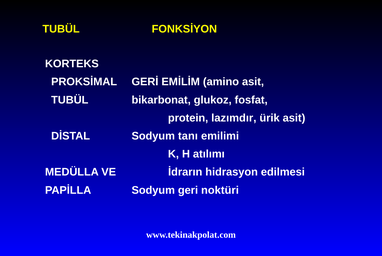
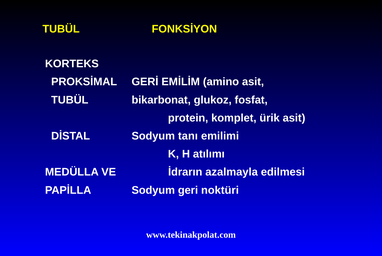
lazımdır: lazımdır -> komplet (234, 118)
hidrasyon: hidrasyon -> azalmayla (232, 172)
